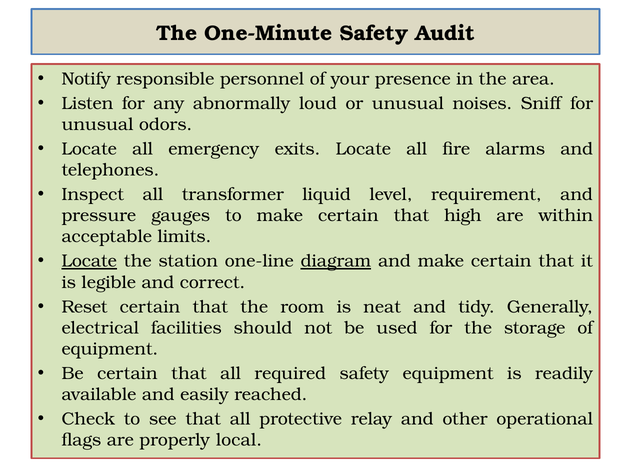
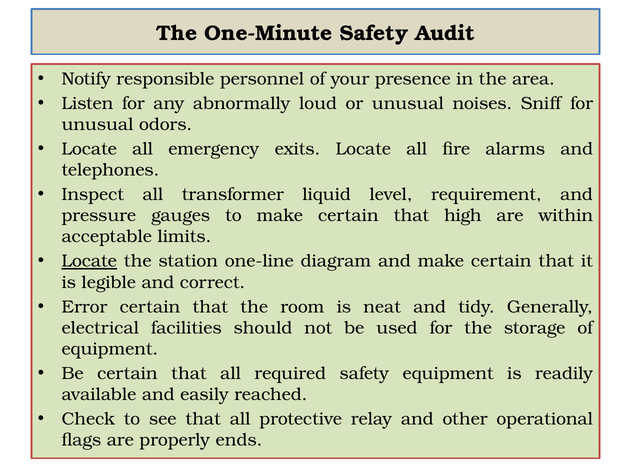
diagram underline: present -> none (336, 261)
Reset: Reset -> Error (84, 307)
local: local -> ends (239, 440)
